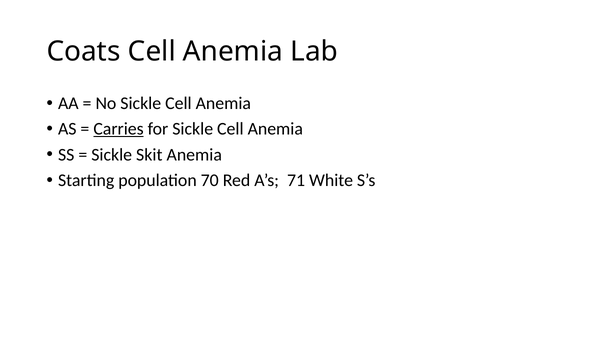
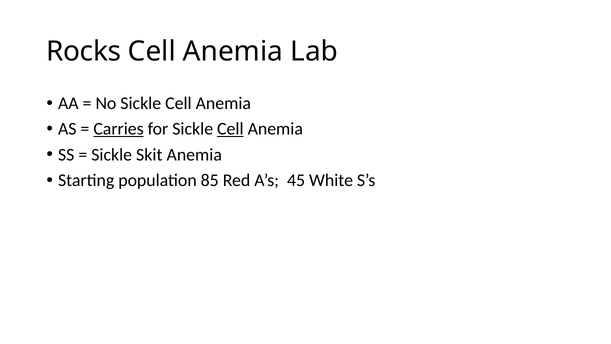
Coats: Coats -> Rocks (84, 51)
Cell underline: none -> present (230, 129)
70: 70 -> 85 (210, 180)
71: 71 -> 45 (296, 180)
